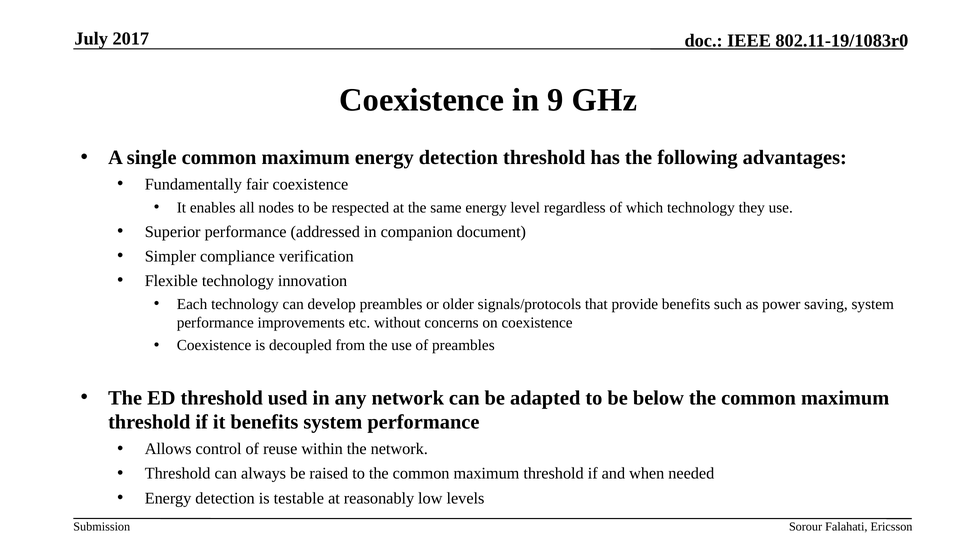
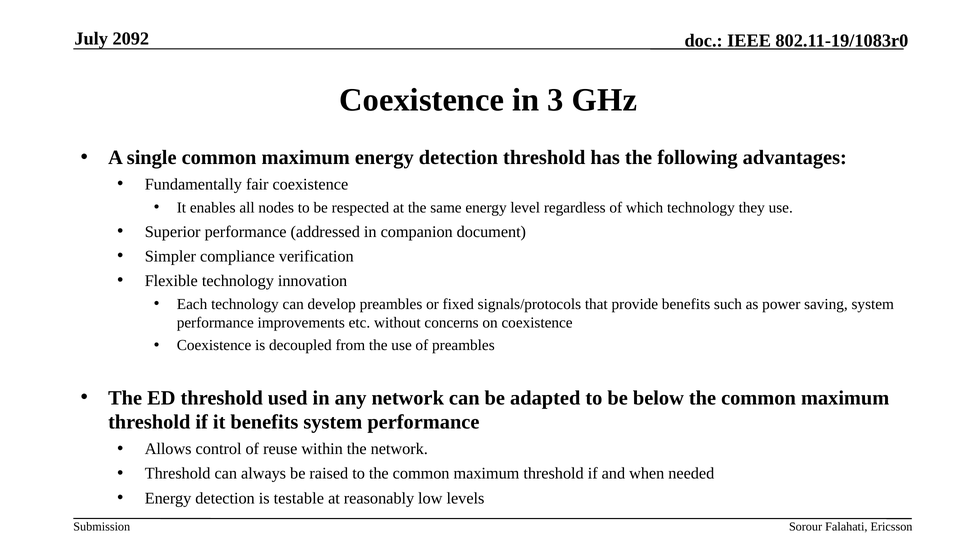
2017: 2017 -> 2092 (131, 39)
9: 9 -> 3 (556, 100)
older: older -> fixed (458, 305)
